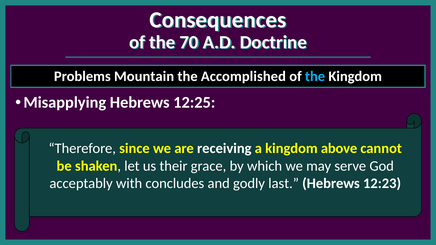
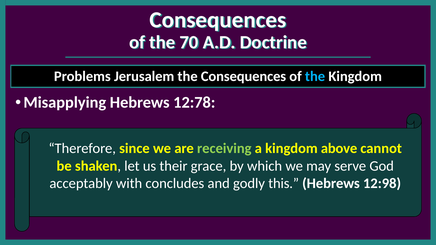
Mountain: Mountain -> Jerusalem (144, 76)
the Accomplished: Accomplished -> Consequences (244, 76)
12:25: 12:25 -> 12:78 (194, 103)
receiving colour: white -> light green (224, 149)
last: last -> this (284, 184)
12:23: 12:23 -> 12:98 (382, 184)
